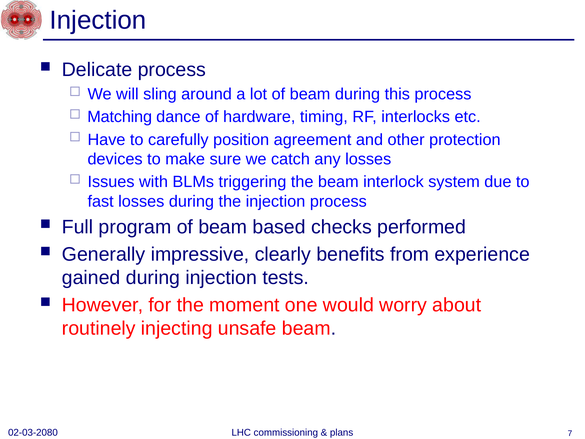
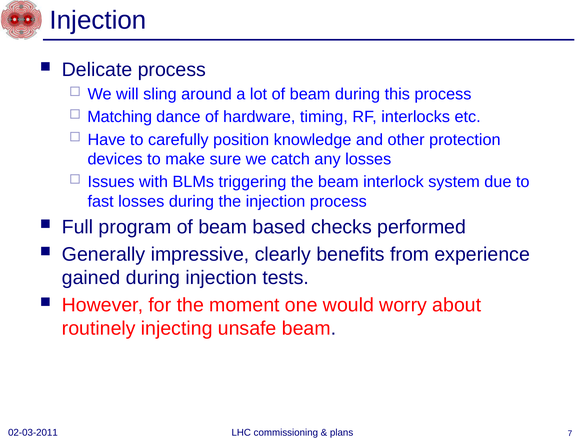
agreement: agreement -> knowledge (313, 140)
02-03-2080: 02-03-2080 -> 02-03-2011 (33, 432)
